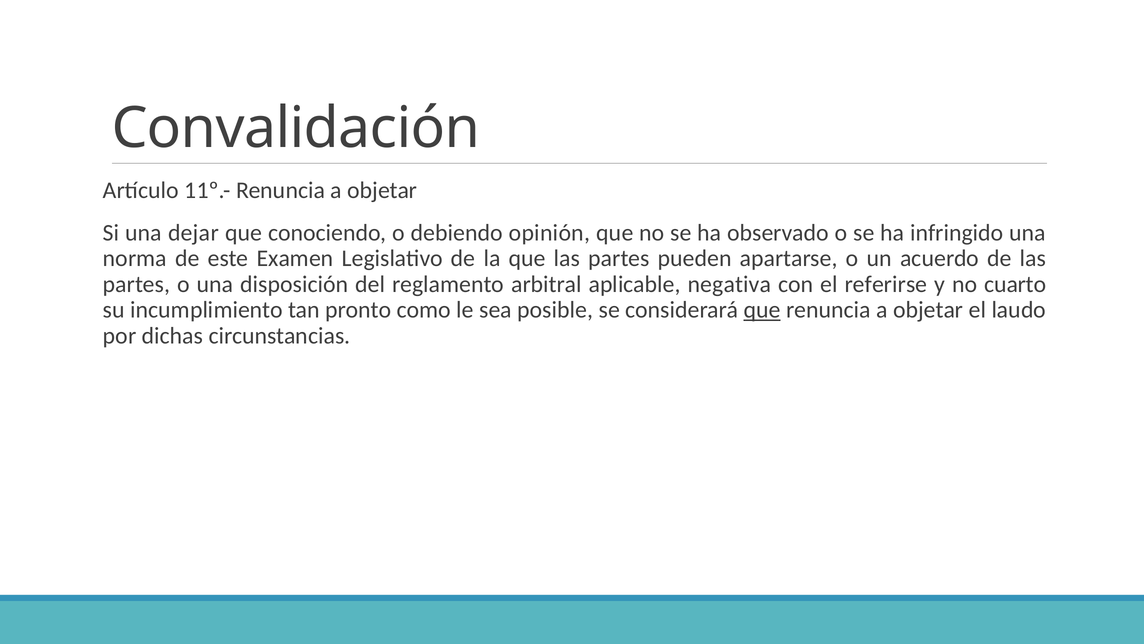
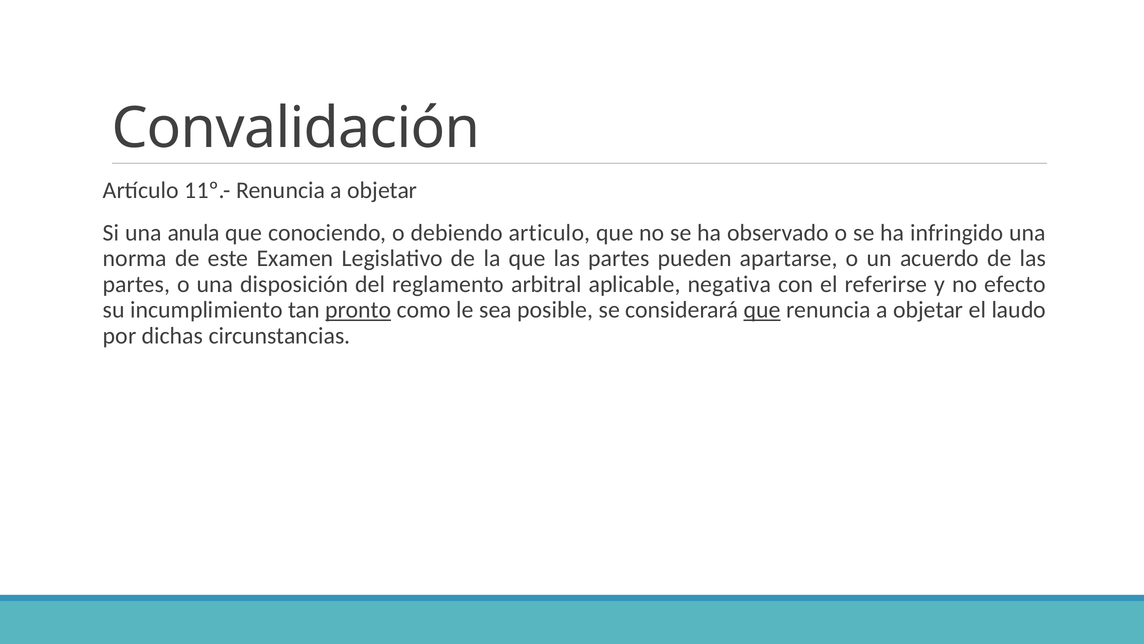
dejar: dejar -> anula (194, 233)
opinión: opinión -> articulo (550, 233)
cuarto: cuarto -> efecto (1015, 284)
pronto underline: none -> present (358, 310)
